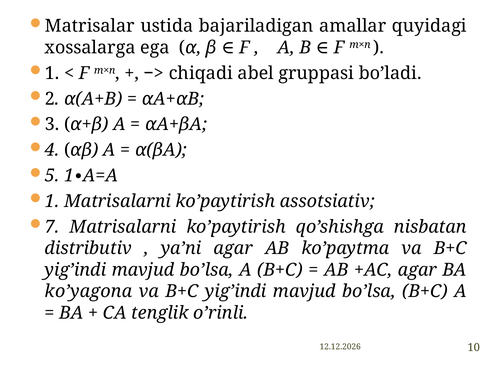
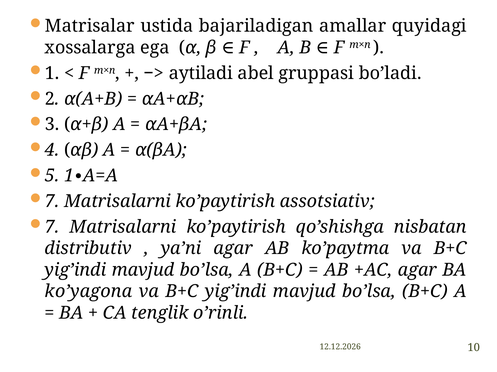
chiqadi: chiqadi -> aytiladi (201, 73)
1: 1 -> 7 (52, 202)
